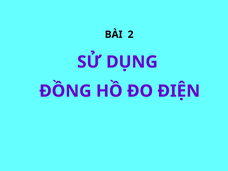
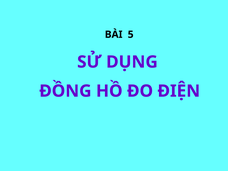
2: 2 -> 5 (131, 35)
